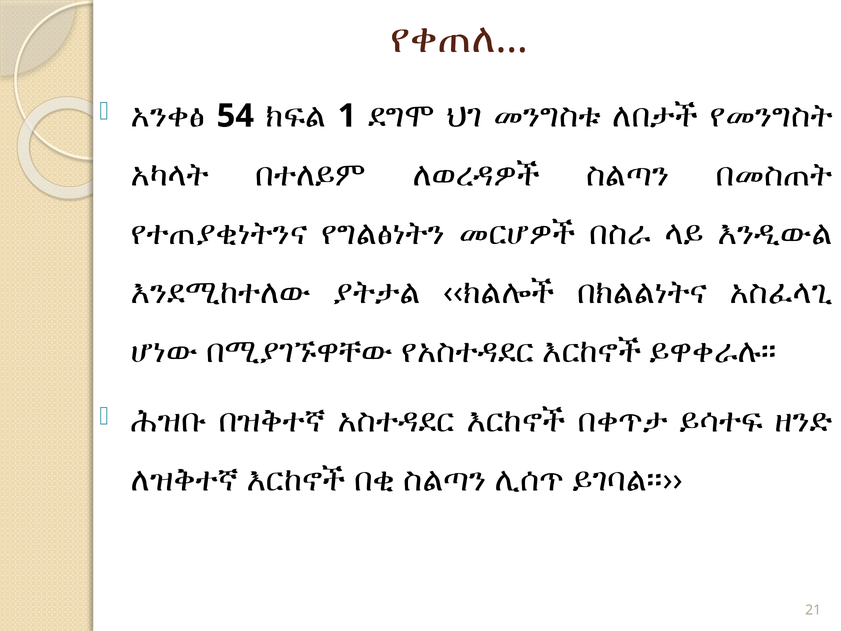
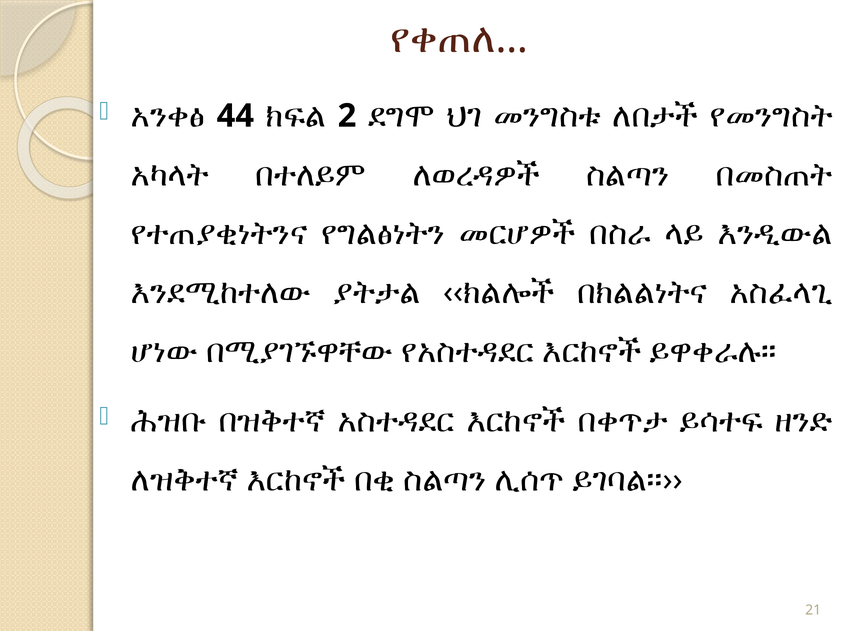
54: 54 -> 44 (235, 116)
1: 1 -> 2 (347, 116)
